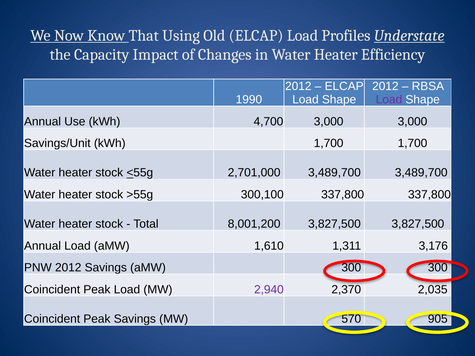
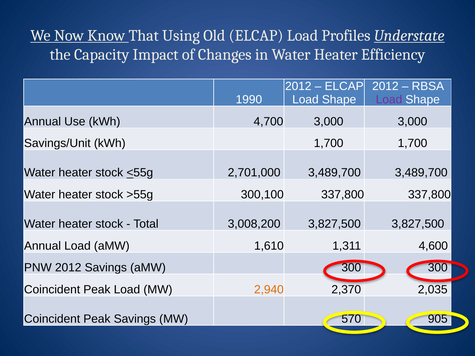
8,001,200: 8,001,200 -> 3,008,200 (254, 224)
3,176: 3,176 -> 4,600 (433, 246)
2,940 colour: purple -> orange (269, 290)
